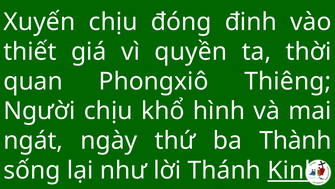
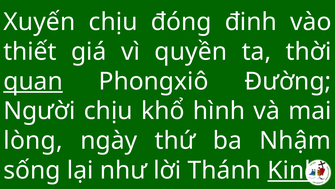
quan underline: none -> present (33, 81)
Thiêng: Thiêng -> Đường (288, 81)
ngát: ngát -> lòng (33, 140)
Thành: Thành -> Nhậm (295, 140)
